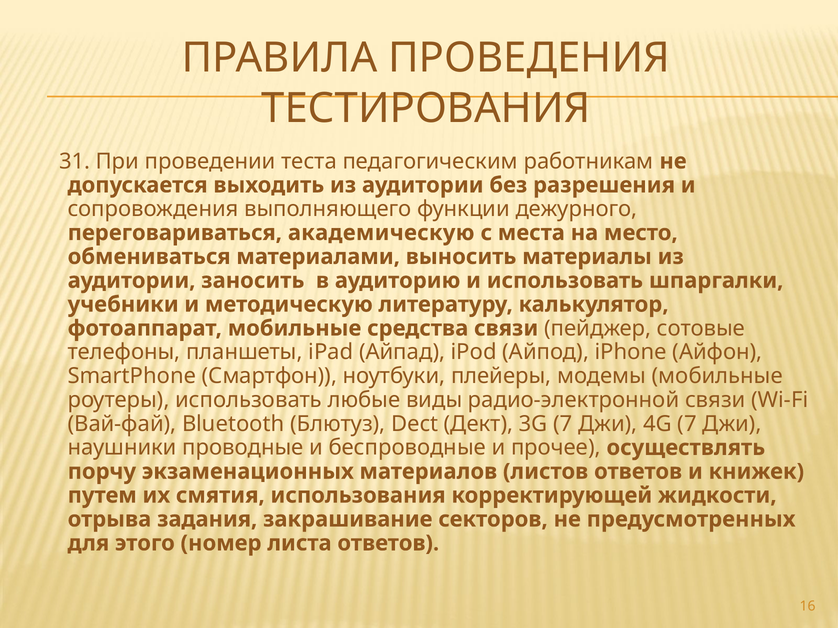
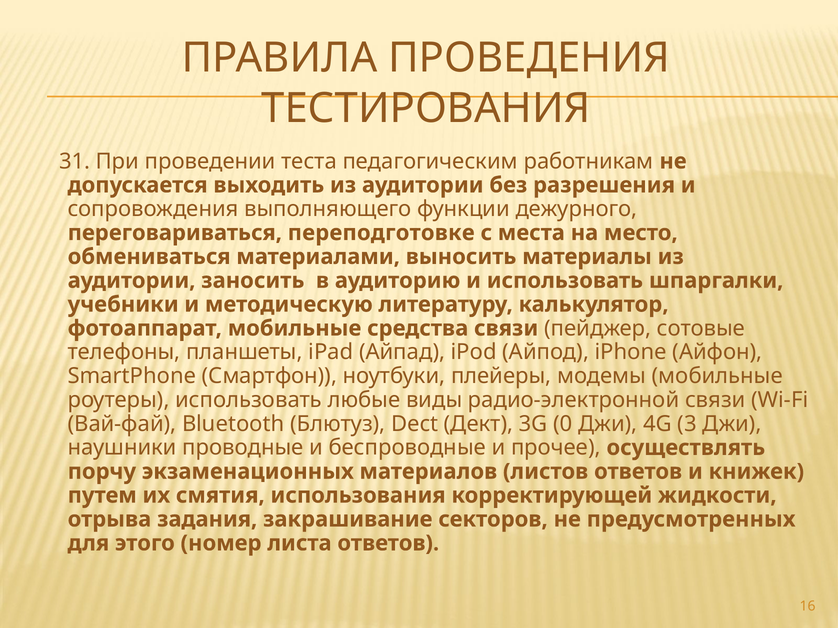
академическую: академическую -> переподготовке (381, 233)
3G 7: 7 -> 0 (563, 424)
4G 7: 7 -> 3 (687, 424)
